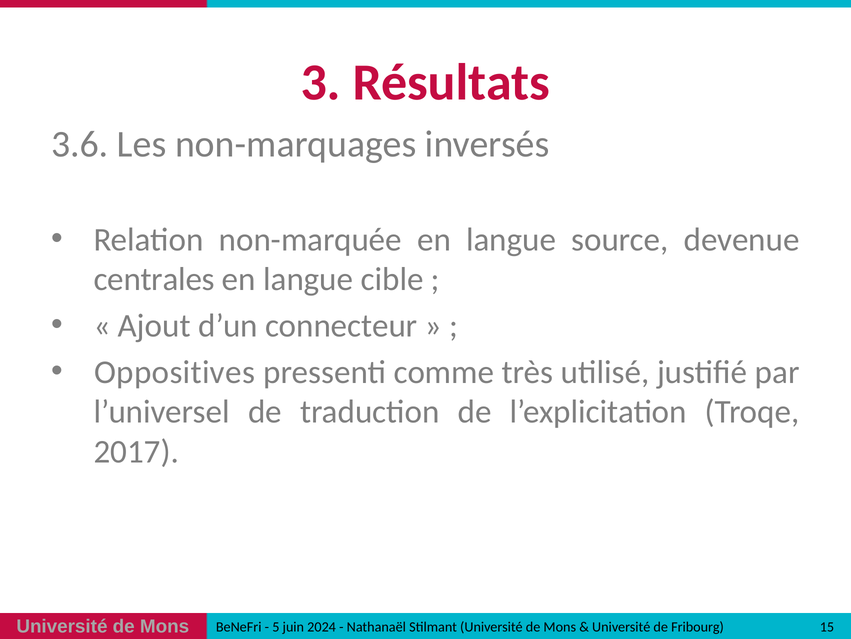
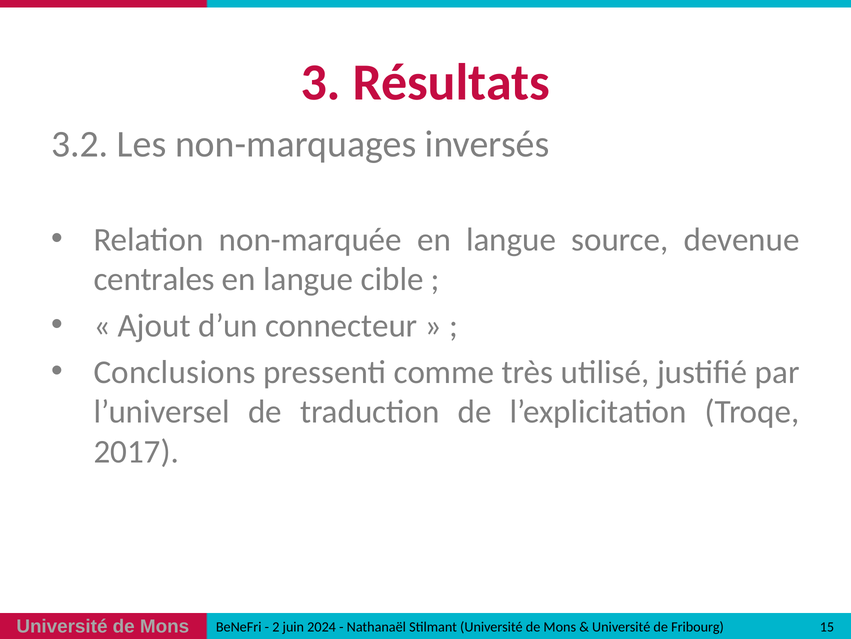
3.6: 3.6 -> 3.2 (80, 144)
Oppositives: Oppositives -> Conclusions (175, 372)
5: 5 -> 2 (276, 626)
